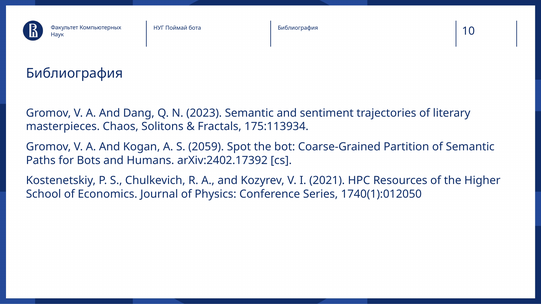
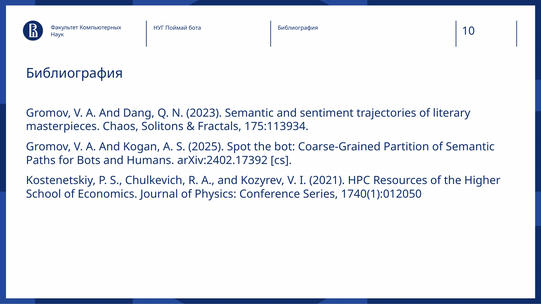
2059: 2059 -> 2025 (206, 147)
